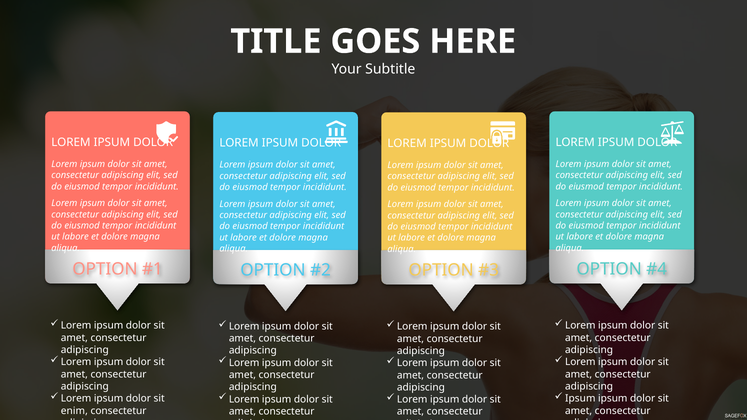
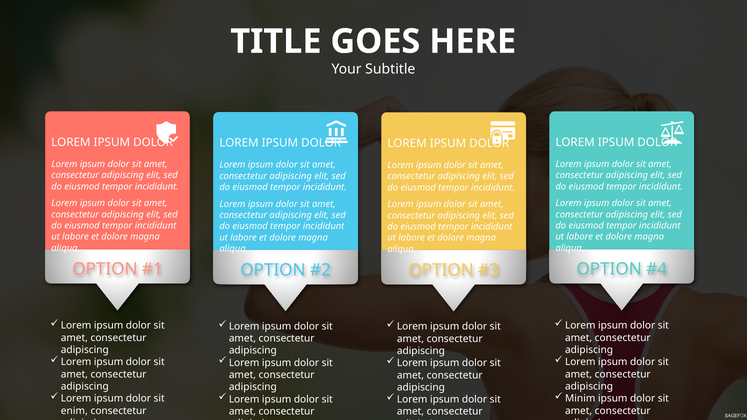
Ipsum: Ipsum -> Minim (580, 399)
